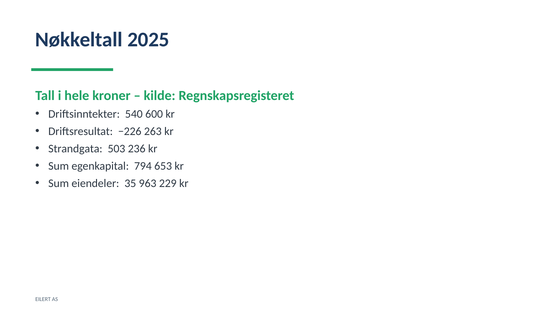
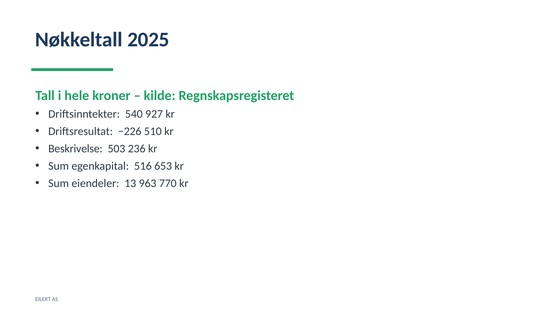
600: 600 -> 927 (154, 114)
263: 263 -> 510 (153, 131)
Strandgata: Strandgata -> Beskrivelse (75, 149)
794: 794 -> 516 (143, 166)
35: 35 -> 13 (130, 184)
229: 229 -> 770 (168, 184)
